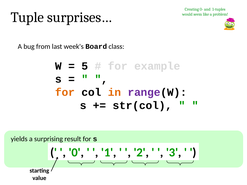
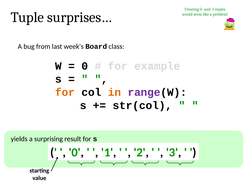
5: 5 -> 0 (85, 66)
